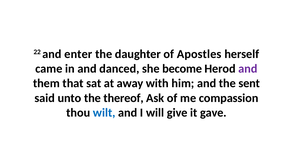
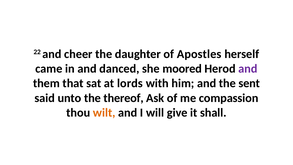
enter: enter -> cheer (78, 54)
become: become -> moored (182, 69)
away: away -> lords (130, 83)
wilt colour: blue -> orange (104, 113)
gave: gave -> shall (213, 113)
